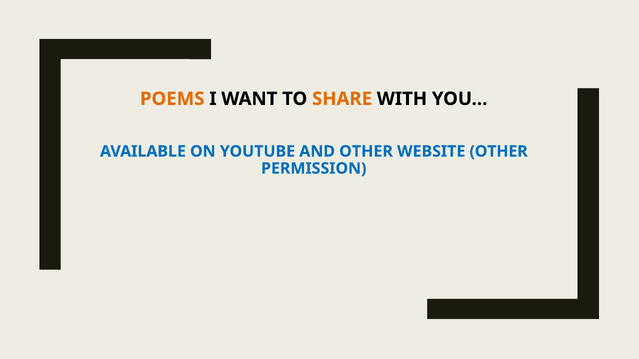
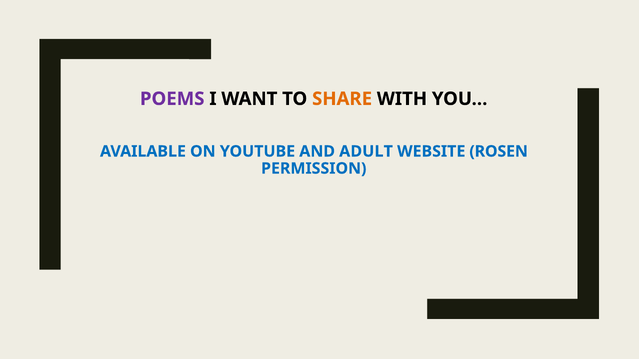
POEMS colour: orange -> purple (172, 99)
AND OTHER: OTHER -> ADULT (366, 152)
WEBSITE OTHER: OTHER -> ROSEN (499, 152)
